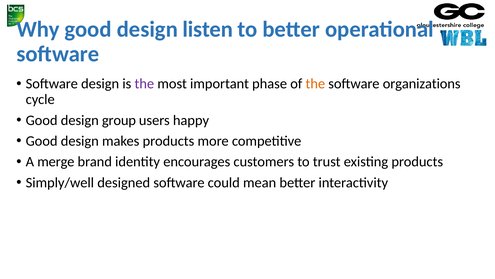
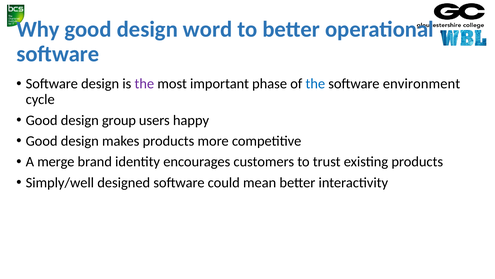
listen: listen -> word (208, 29)
the colour: orange -> blue (315, 84)
organizations: organizations -> environment (422, 84)
